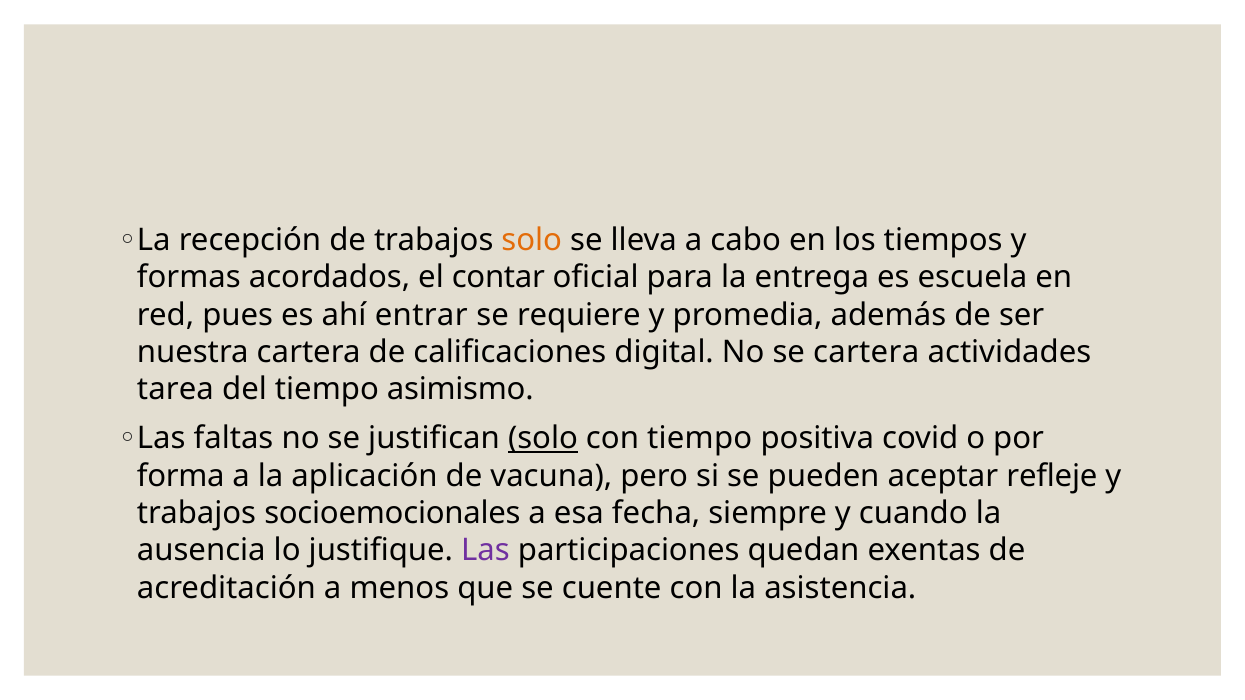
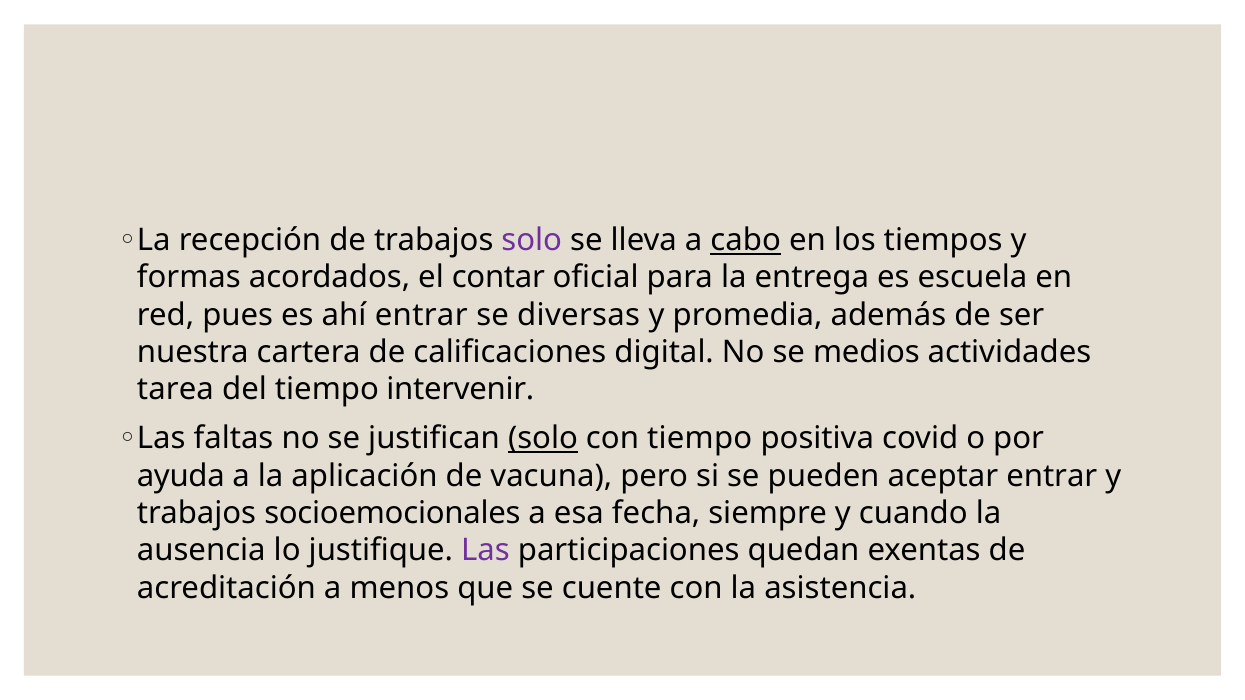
solo colour: orange -> purple (532, 240)
cabo underline: none -> present (746, 240)
requiere: requiere -> diversas (579, 315)
se cartera: cartera -> medios (866, 352)
asimismo: asimismo -> intervenir (460, 390)
forma: forma -> ayuda (181, 476)
aceptar refleje: refleje -> entrar (1052, 476)
